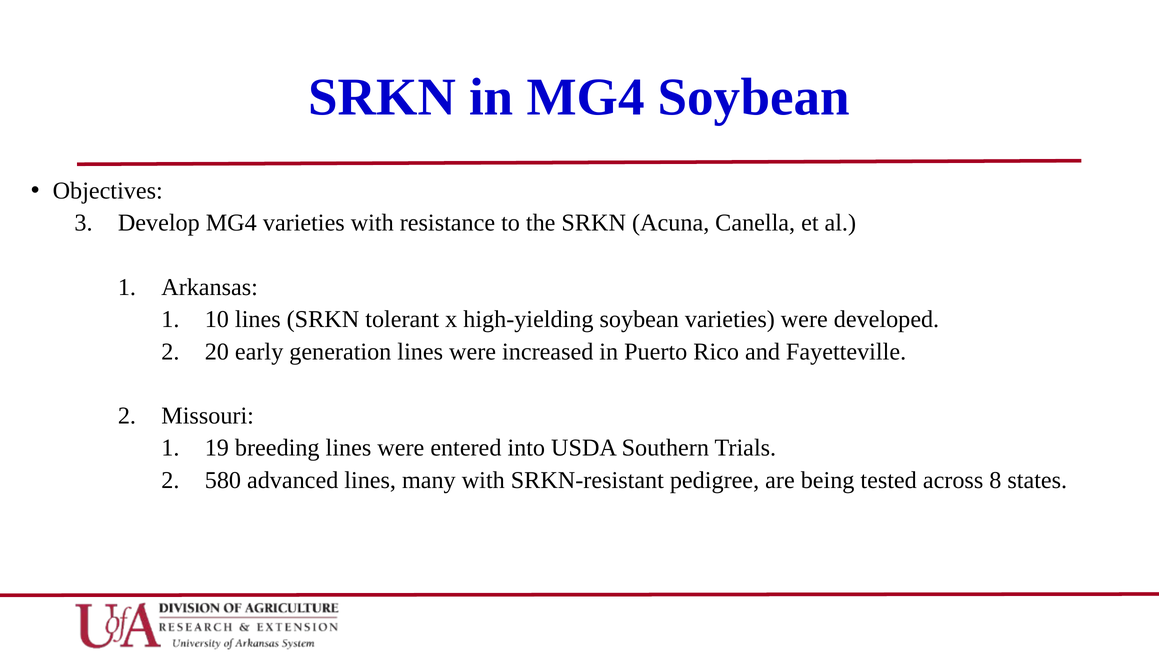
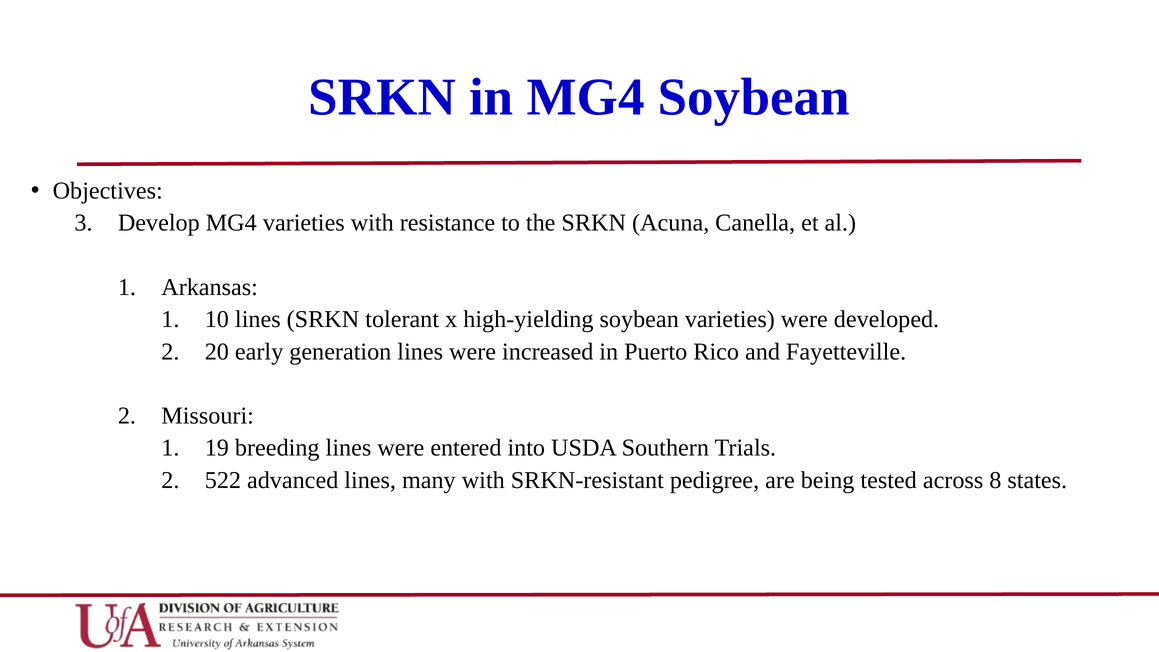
580: 580 -> 522 (223, 480)
